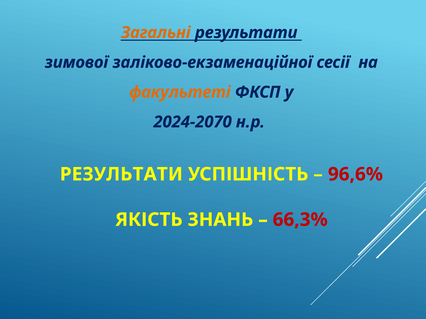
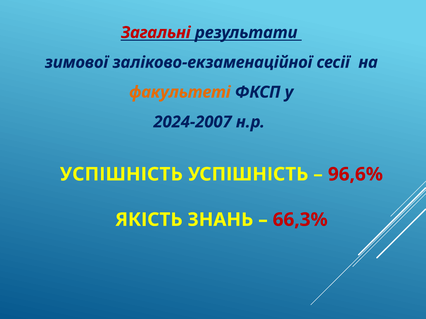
Загальні colour: orange -> red (156, 33)
2024-2070: 2024-2070 -> 2024-2007 (193, 122)
РЕЗУЛЬТАТИ: РЕЗУЛЬТАТИ -> УСПІШНІСТЬ (121, 175)
